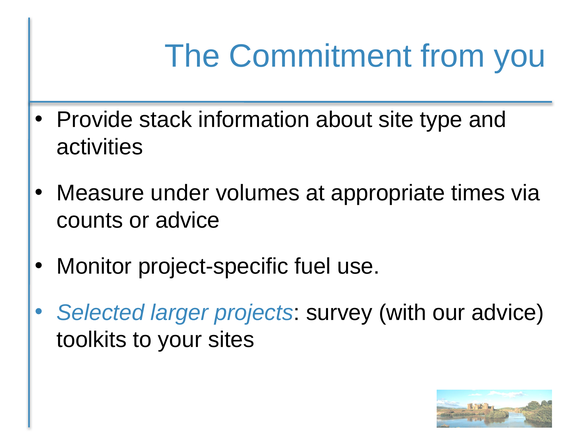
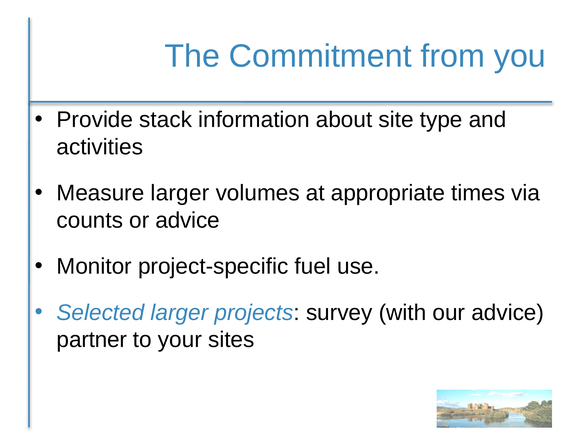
Measure under: under -> larger (180, 193)
toolkits: toolkits -> partner (92, 340)
